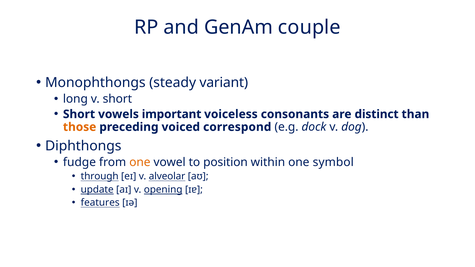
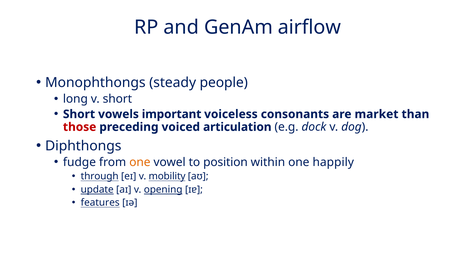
couple: couple -> airflow (309, 27)
variant: variant -> people (224, 83)
distinct: distinct -> market (377, 114)
those colour: orange -> red (80, 127)
correspond: correspond -> articulation (237, 127)
symbol: symbol -> happily (333, 162)
alveolar: alveolar -> mobility (167, 177)
